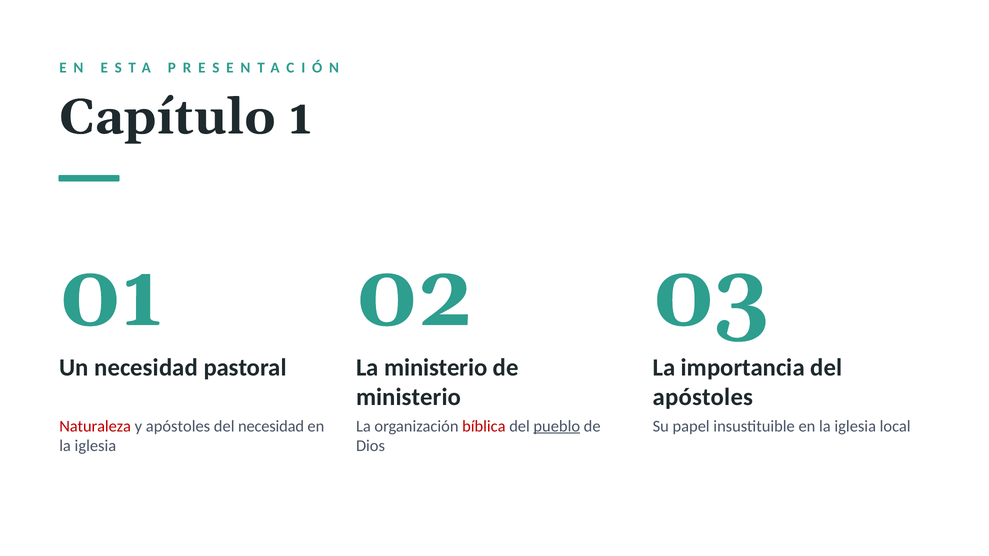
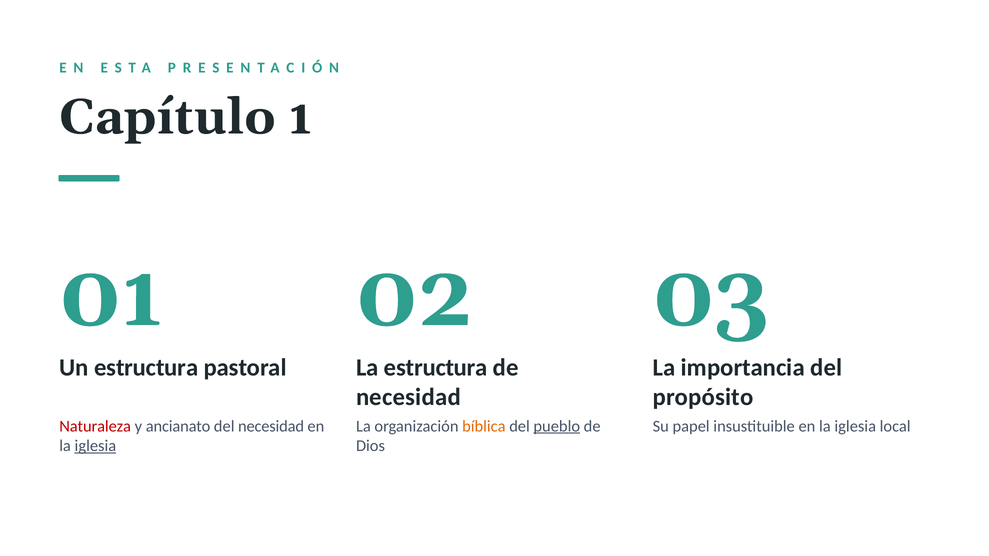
Un necesidad: necesidad -> estructura (146, 368)
La ministerio: ministerio -> estructura (436, 368)
ministerio: ministerio -> necesidad (408, 397)
apóstoles: apóstoles -> propósito (703, 397)
y apóstoles: apóstoles -> ancianato (178, 426)
bíblica colour: red -> orange (484, 426)
iglesia underline: none -> present (95, 446)
